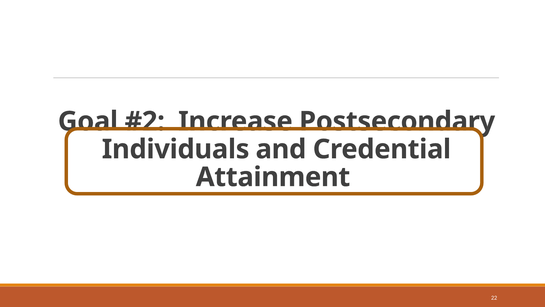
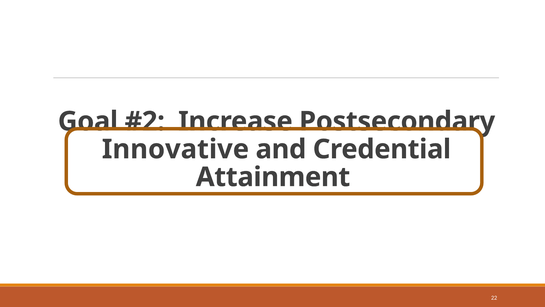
Individuals: Individuals -> Innovative (175, 149)
